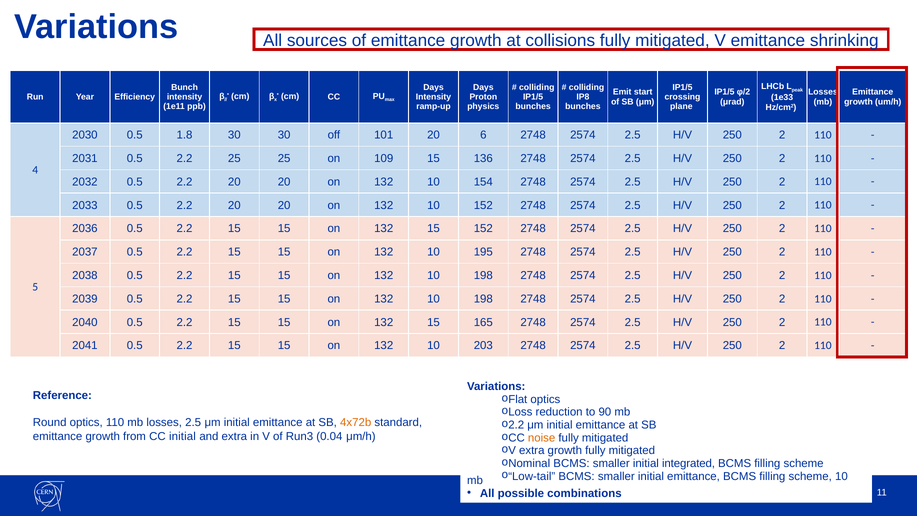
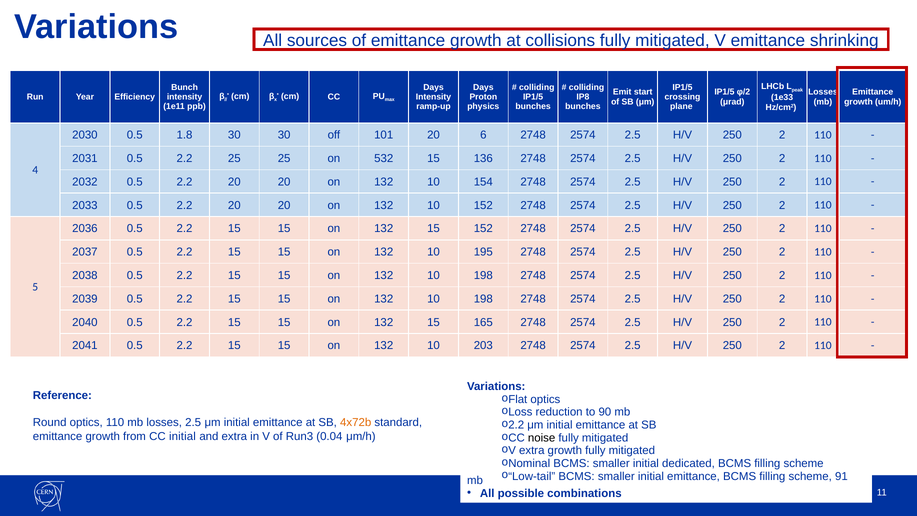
109: 109 -> 532 (384, 158)
noise colour: orange -> black (542, 438)
integrated: integrated -> dedicated (688, 463)
scheme 10: 10 -> 91 (841, 476)
